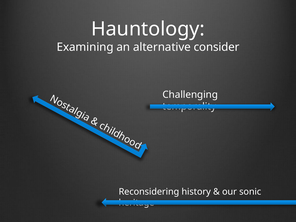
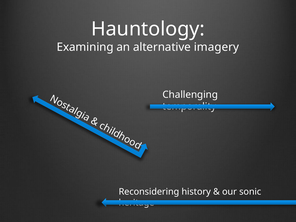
consider: consider -> imagery (216, 47)
